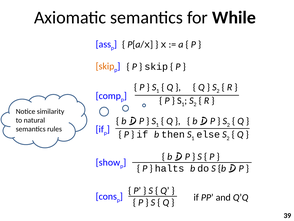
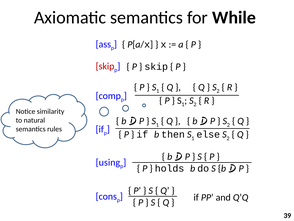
skip colour: orange -> red (105, 66)
show: show -> using (108, 162)
halts: halts -> holds (170, 168)
